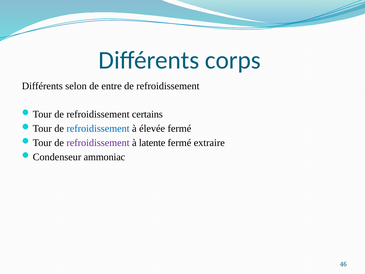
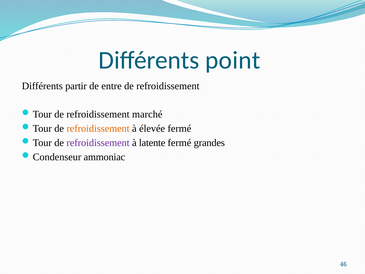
corps: corps -> point (233, 60)
selon: selon -> partir (76, 86)
certains: certains -> marché (147, 114)
refroidissement colour: blue -> orange (98, 128)
extraire: extraire -> grandes (209, 143)
